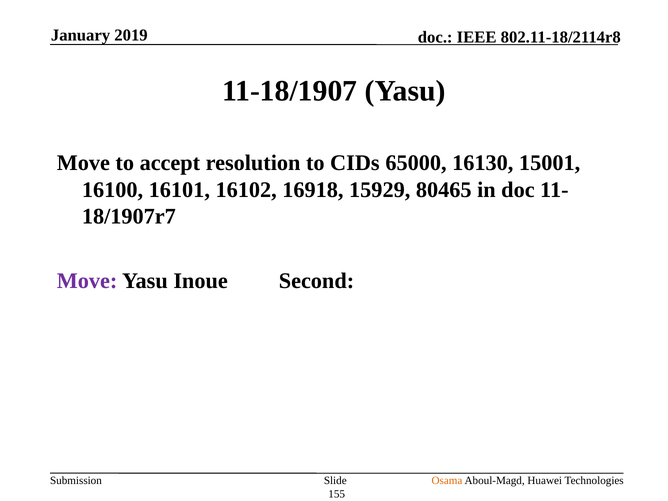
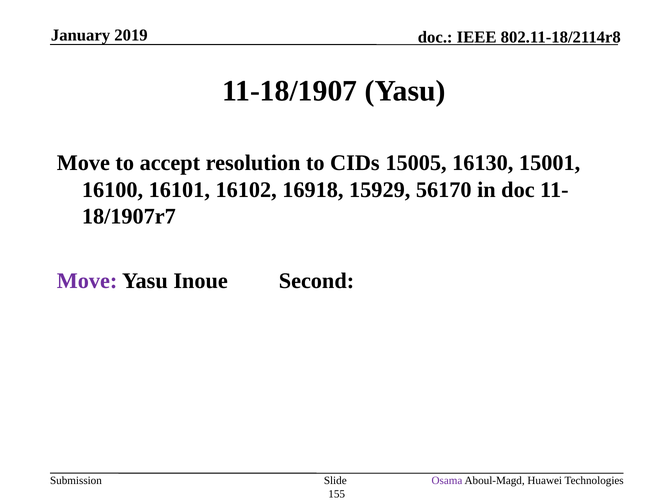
65000: 65000 -> 15005 (416, 163)
80465: 80465 -> 56170 (444, 190)
Osama colour: orange -> purple (447, 480)
